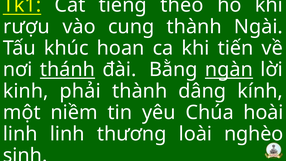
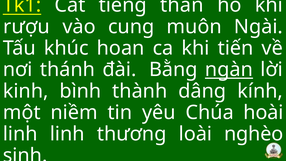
theo: theo -> thân (182, 5)
cung thành: thành -> muôn (194, 27)
thánh underline: present -> none (67, 70)
phải: phải -> bình (80, 91)
